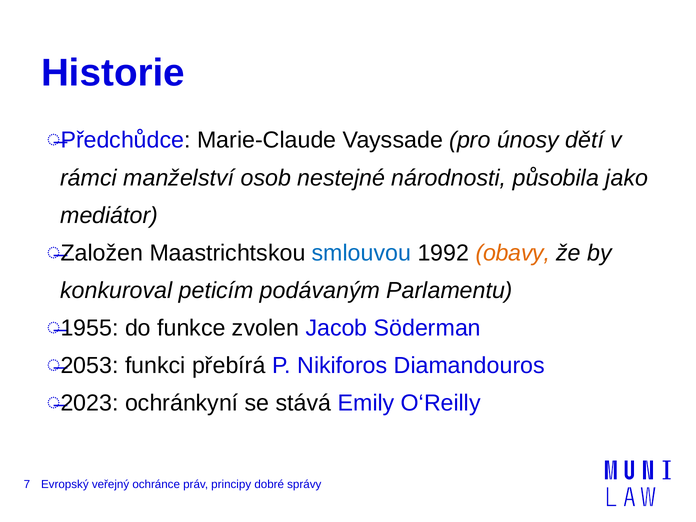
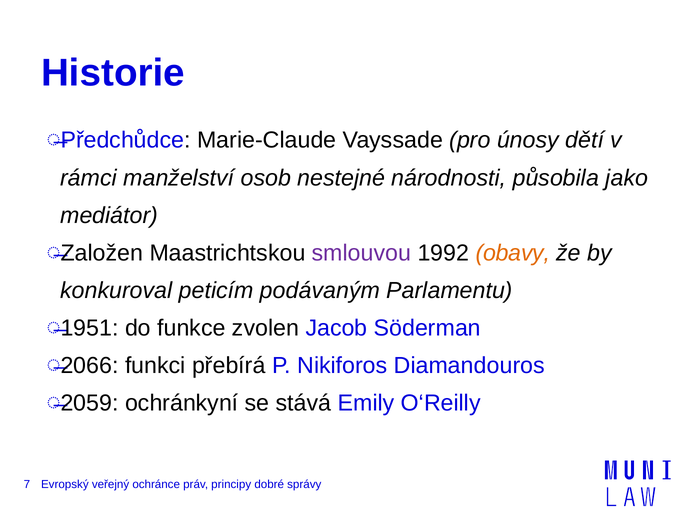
smlouvou colour: blue -> purple (361, 253)
1955: 1955 -> 1951 (90, 328)
2053: 2053 -> 2066 (90, 366)
2023: 2023 -> 2059 (90, 403)
